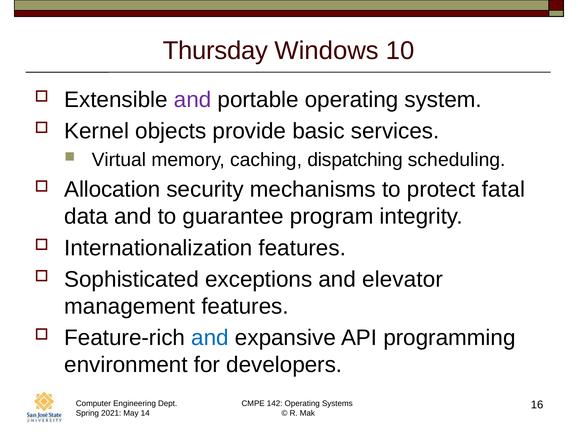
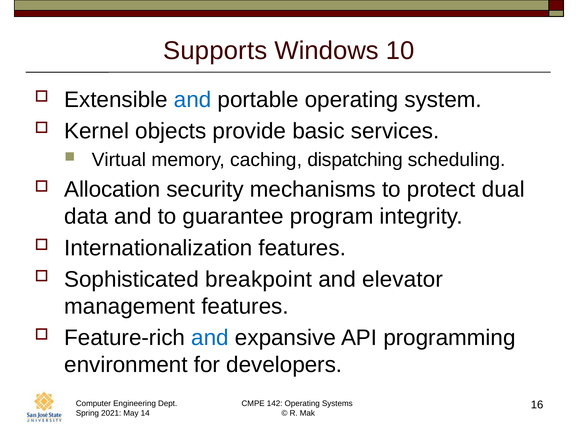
Thursday: Thursday -> Supports (215, 51)
and colour: purple -> blue (193, 100)
fatal: fatal -> dual (503, 190)
exceptions: exceptions -> breakpoint (259, 280)
